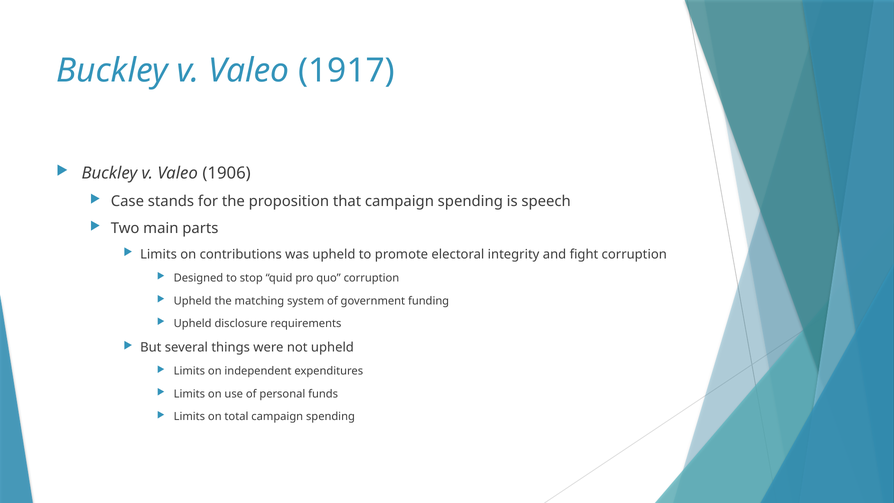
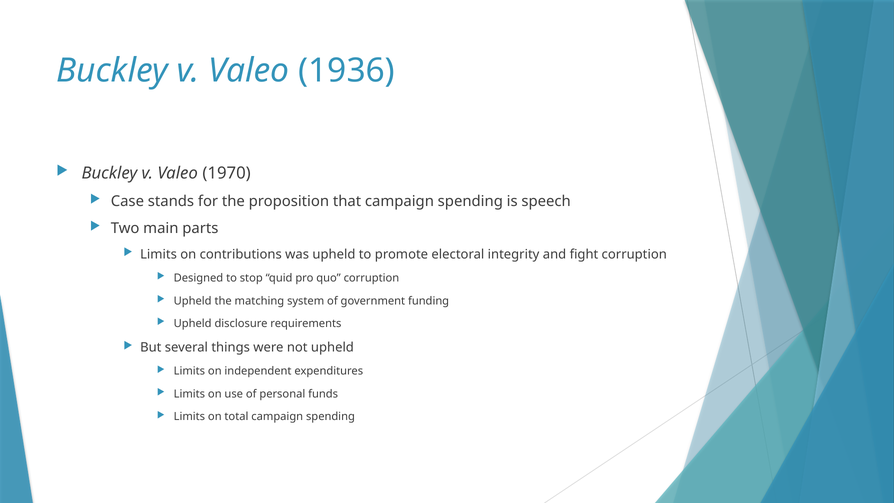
1917: 1917 -> 1936 (347, 71)
1906: 1906 -> 1970 (227, 173)
